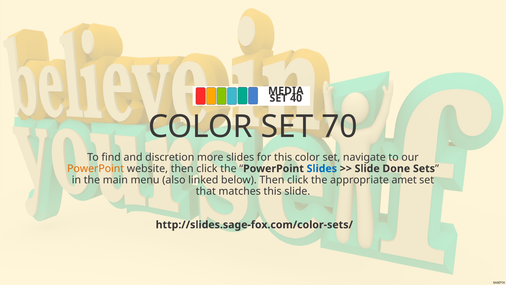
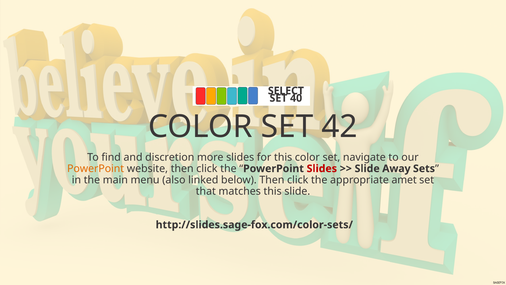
MEDIA: MEDIA -> SELECT (286, 91)
70: 70 -> 42 (340, 126)
Slides colour: blue -> red (322, 168)
Done: Done -> Away (396, 168)
